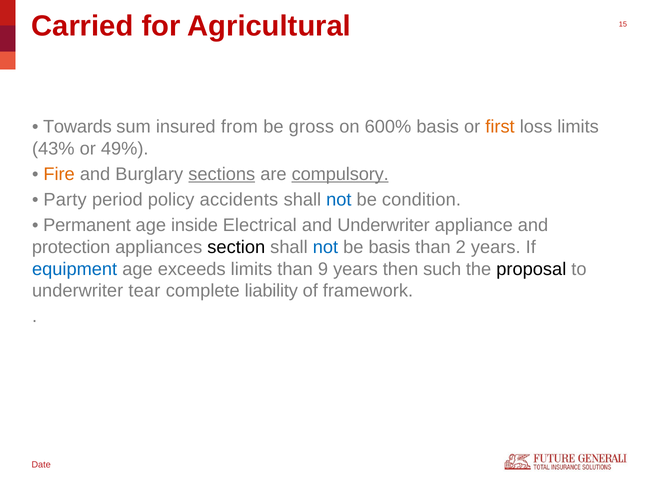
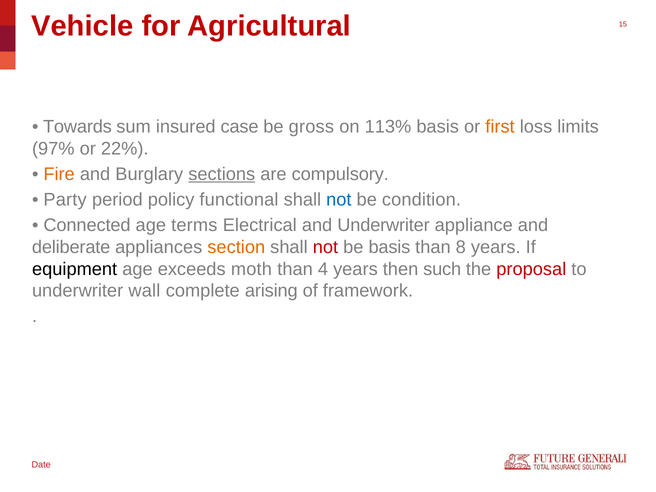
Carried: Carried -> Vehicle (82, 26)
from: from -> case (240, 127)
600%: 600% -> 113% (388, 127)
43%: 43% -> 97% (53, 149)
49%: 49% -> 22% (125, 149)
compulsory underline: present -> none (340, 174)
accidents: accidents -> functional (239, 200)
Permanent: Permanent -> Connected (87, 225)
inside: inside -> terms (194, 225)
protection: protection -> deliberate (71, 247)
section colour: black -> orange (236, 247)
not colour: blue -> red (325, 247)
2: 2 -> 8 (461, 247)
equipment colour: blue -> black (75, 269)
exceeds limits: limits -> moth (251, 269)
9: 9 -> 4 (323, 269)
proposal colour: black -> red (531, 269)
tear: tear -> wall (144, 291)
liability: liability -> arising (271, 291)
